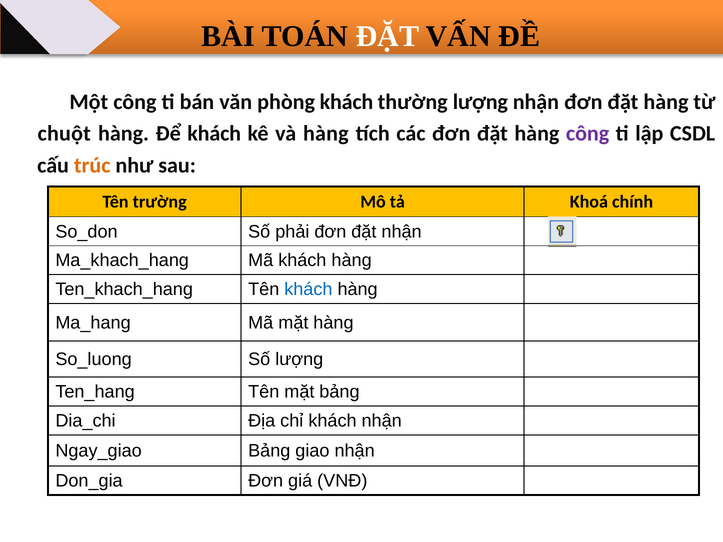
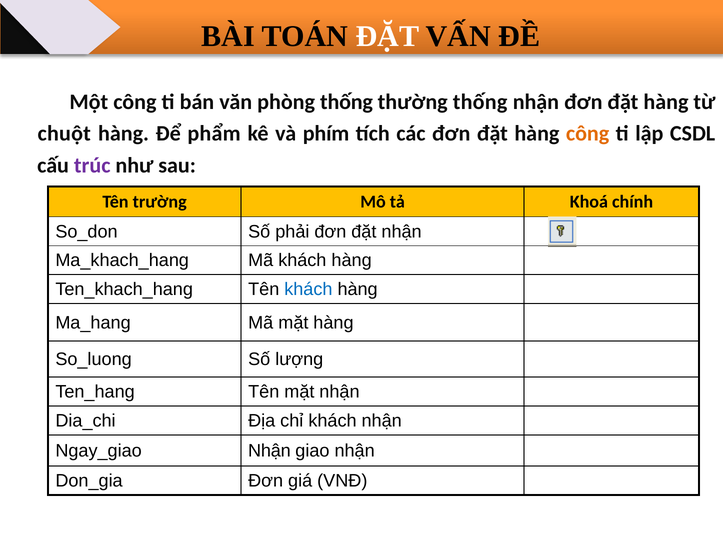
phòng khách: khách -> thống (346, 102)
thường lượng: lượng -> thống (480, 102)
Để khách: khách -> phẩm (214, 134)
và hàng: hàng -> phím (326, 134)
công colour: purple -> orange (588, 134)
trúc colour: orange -> purple (92, 166)
mặt bảng: bảng -> nhận (339, 392)
Bảng: Bảng -> Nhận (269, 451)
